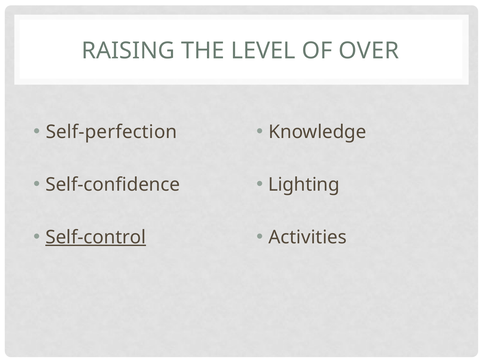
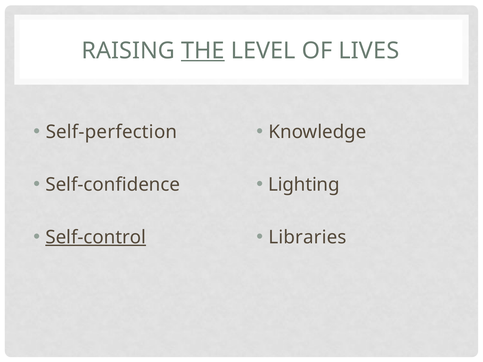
THE underline: none -> present (203, 51)
OVER: OVER -> LIVES (369, 51)
Activities: Activities -> Libraries (308, 237)
